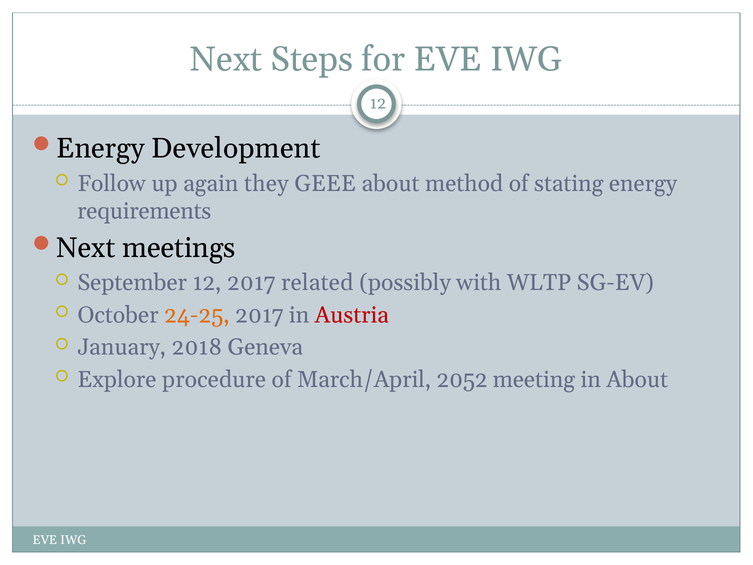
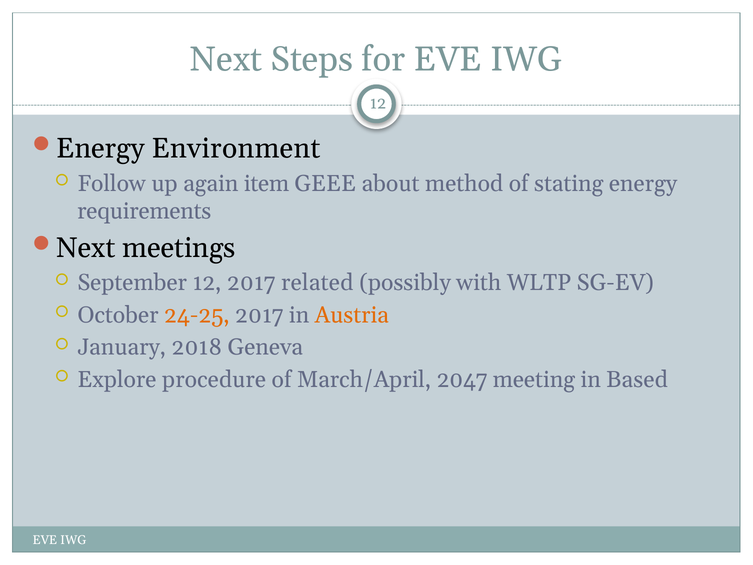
Development: Development -> Environment (236, 148)
they: they -> item (267, 183)
Austria colour: red -> orange (352, 315)
2052: 2052 -> 2047 (462, 379)
in About: About -> Based (637, 379)
